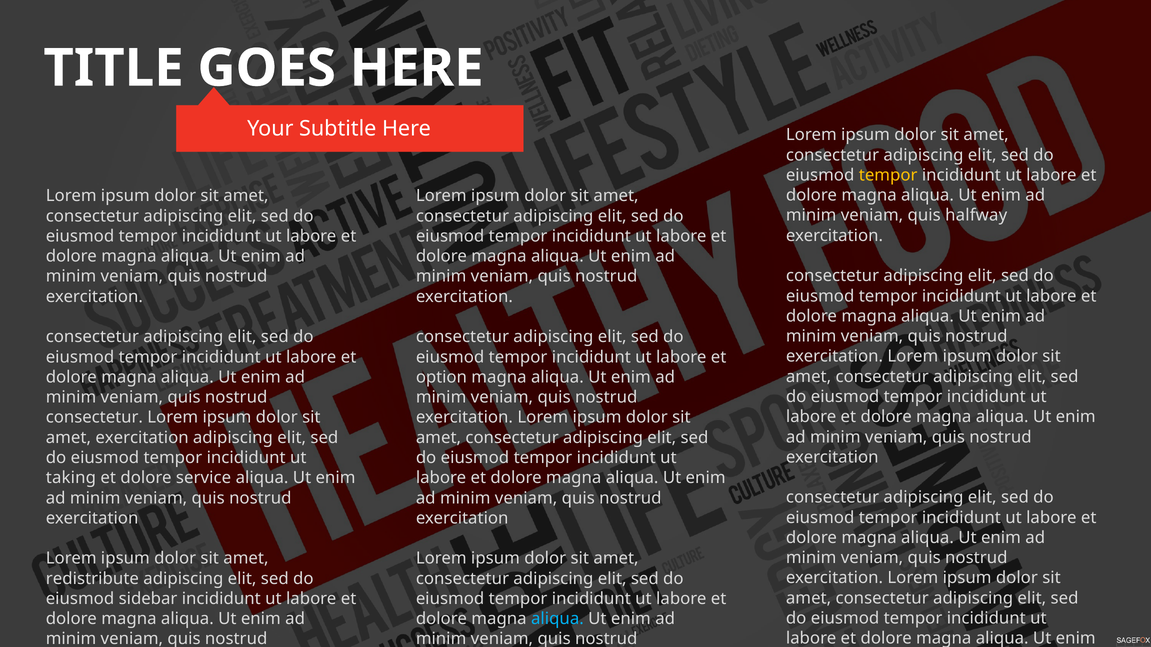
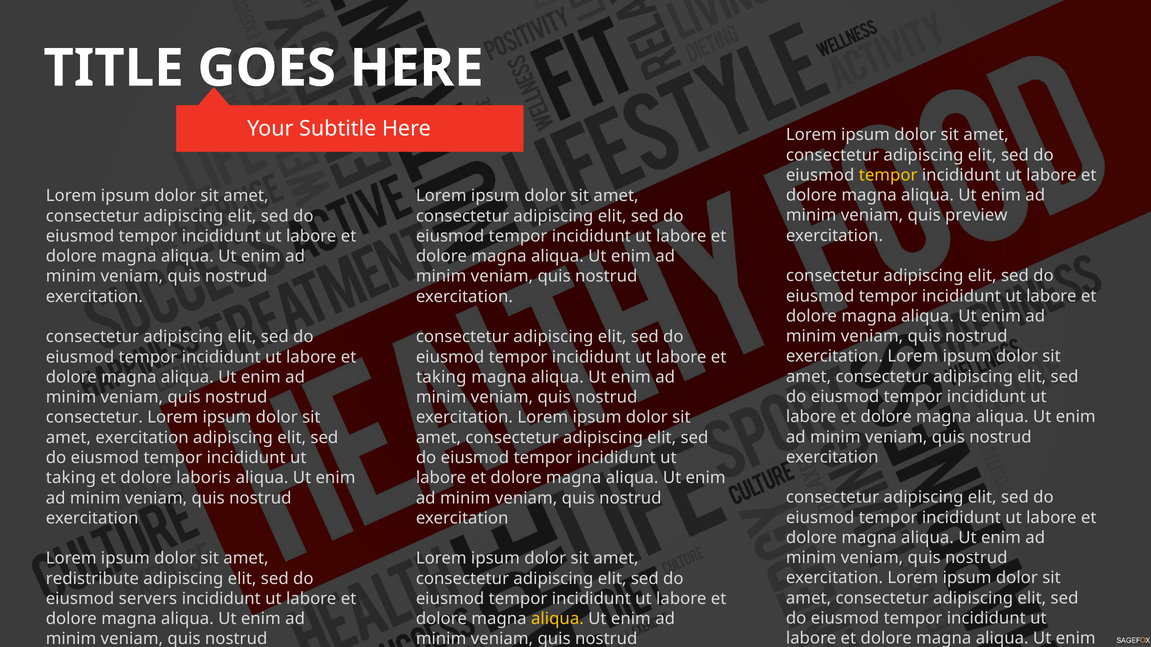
halfway: halfway -> preview (976, 216)
option: option -> taking (441, 377)
service: service -> laboris (203, 478)
sidebar: sidebar -> servers (148, 599)
aliqua colour: light blue -> yellow (557, 619)
